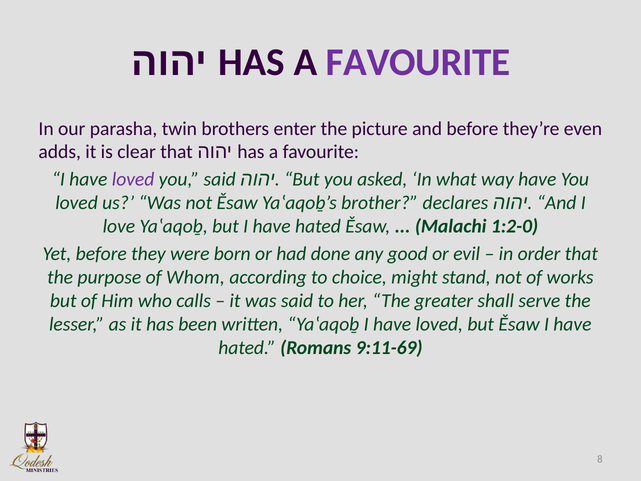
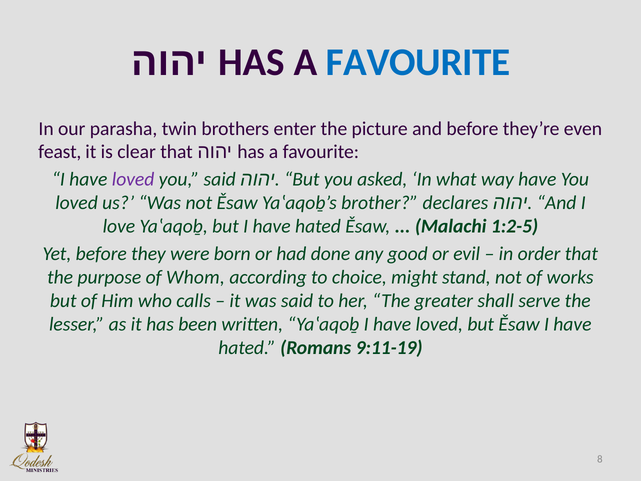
FAVOURITE colour: purple -> blue (418, 62)
adds: adds -> feast (60, 152)
1:2-0: 1:2-0 -> 1:2-5 (515, 226)
9:11-69: 9:11-69 -> 9:11-19 (389, 348)
